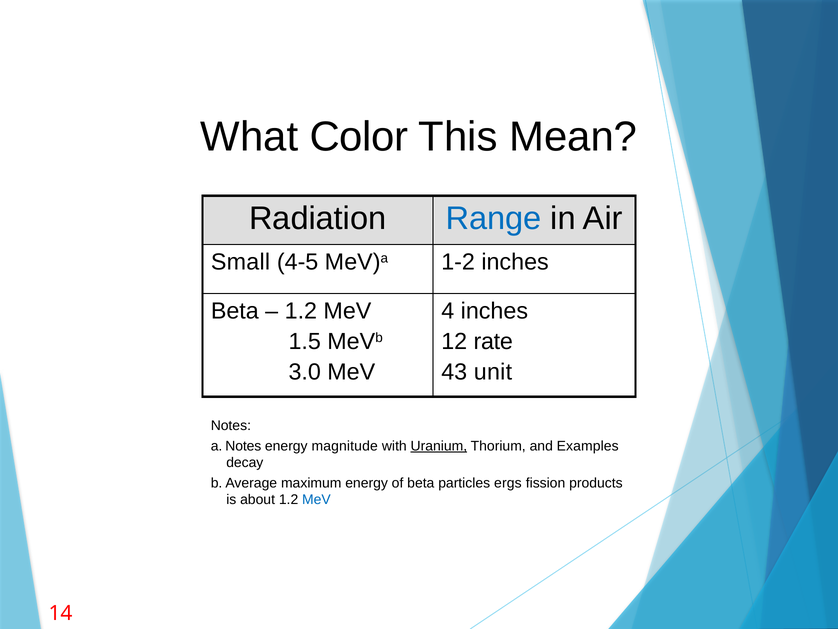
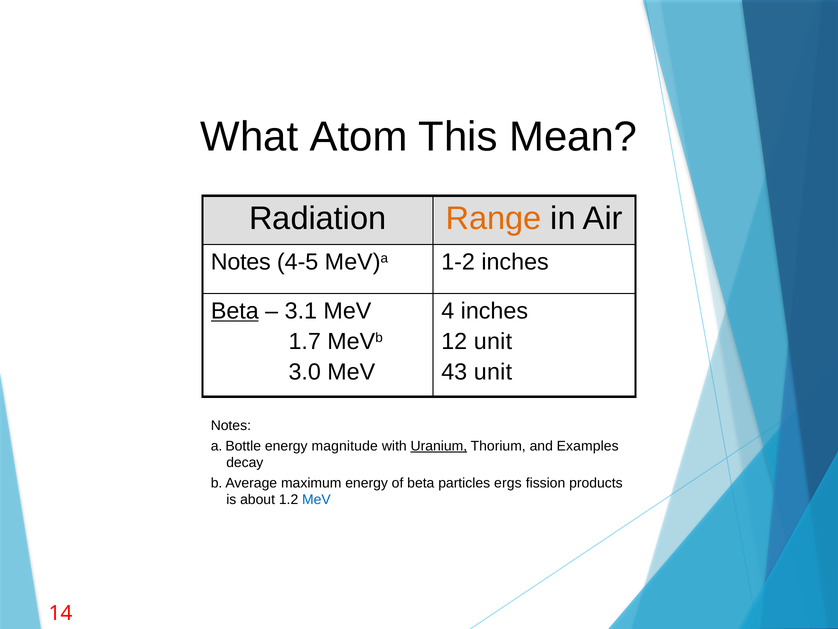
Color: Color -> Atom (359, 137)
Range colour: blue -> orange (494, 218)
Small: Small -> Notes (241, 262)
Beta underline: none -> present (235, 311)
1.2: 1.2 -> 3.1 (301, 311)
1.5: 1.5 -> 1.7 (305, 341)
12 rate: rate -> unit (493, 341)
a Notes: Notes -> Bottle (243, 446)
